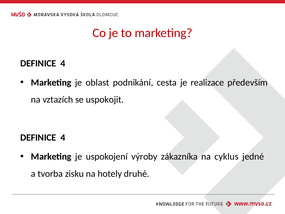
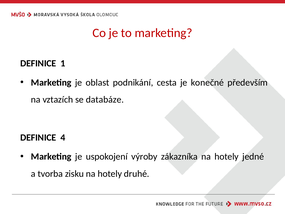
4: 4 -> 1 (63, 63)
realizace: realizace -> konečné (207, 82)
uspokojit: uspokojit -> databáze (105, 99)
zákazníka na cyklus: cyklus -> hotely (227, 156)
